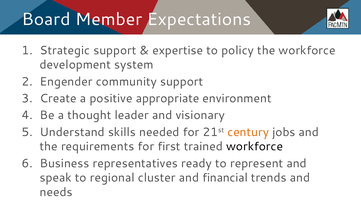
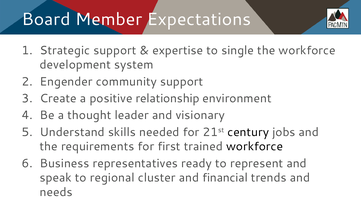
policy: policy -> single (238, 50)
appropriate: appropriate -> relationship (168, 98)
century colour: orange -> black (248, 132)
